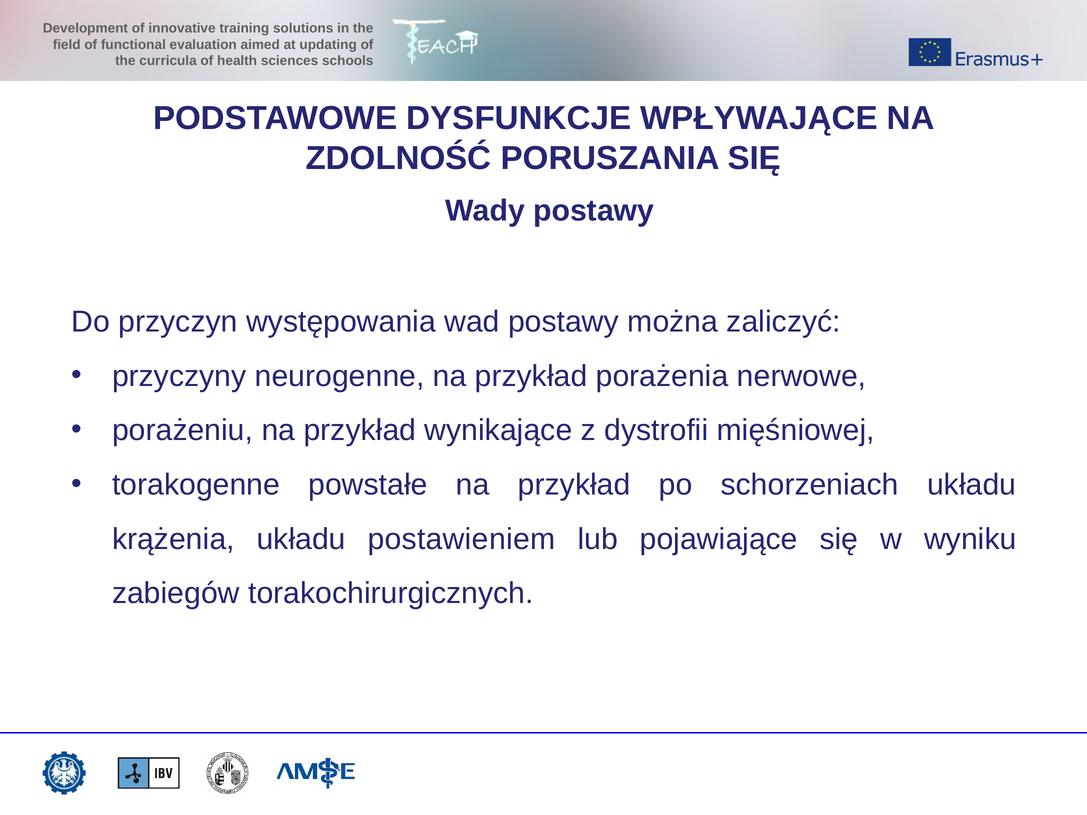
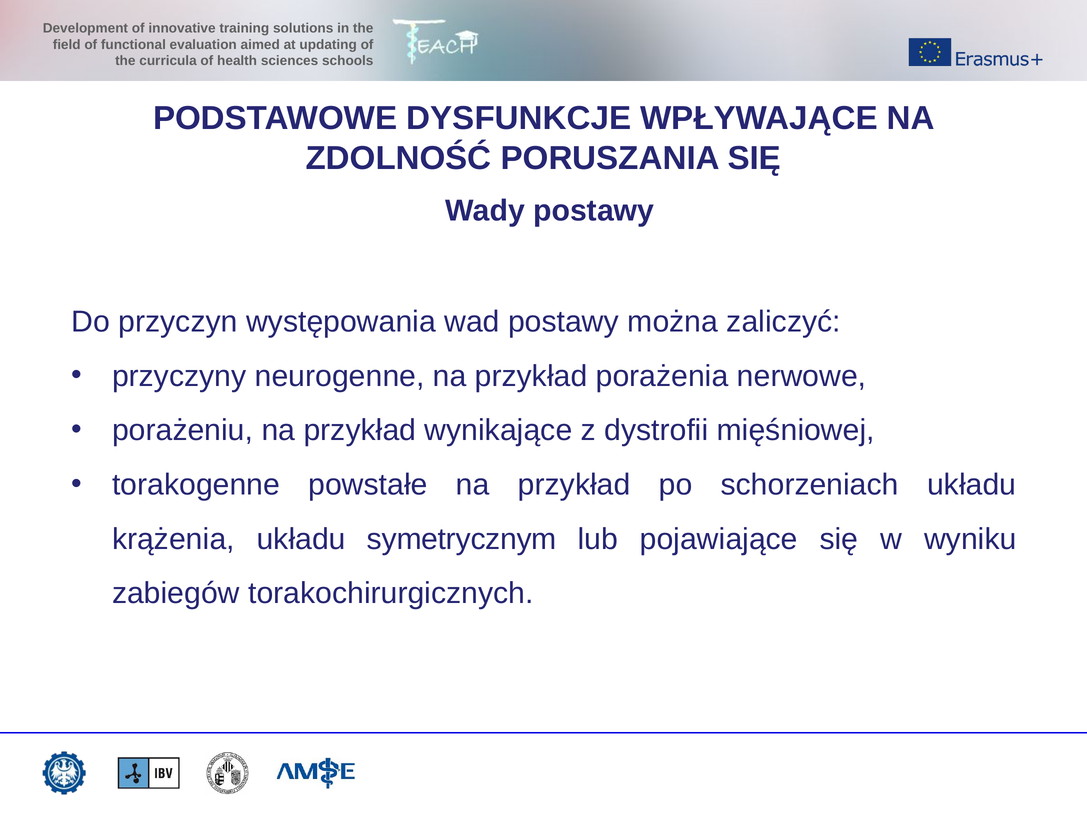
postawieniem: postawieniem -> symetrycznym (462, 539)
